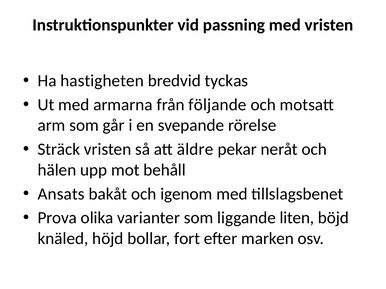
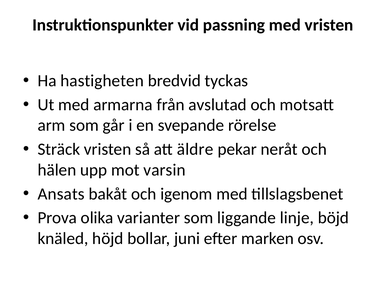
följande: följande -> avslutad (218, 105)
behåll: behåll -> varsin (165, 170)
liten: liten -> linje (297, 218)
fort: fort -> juni (187, 239)
